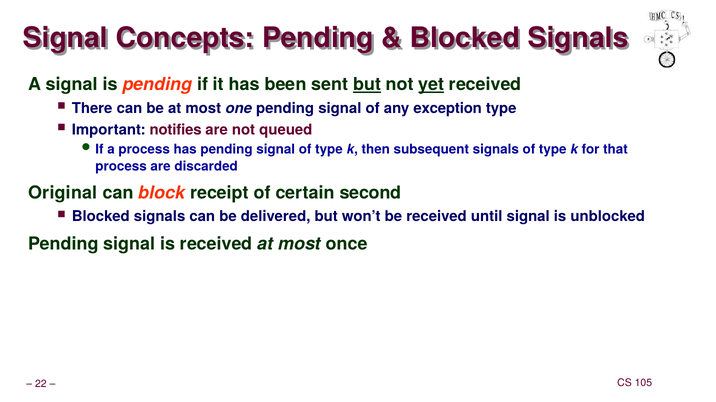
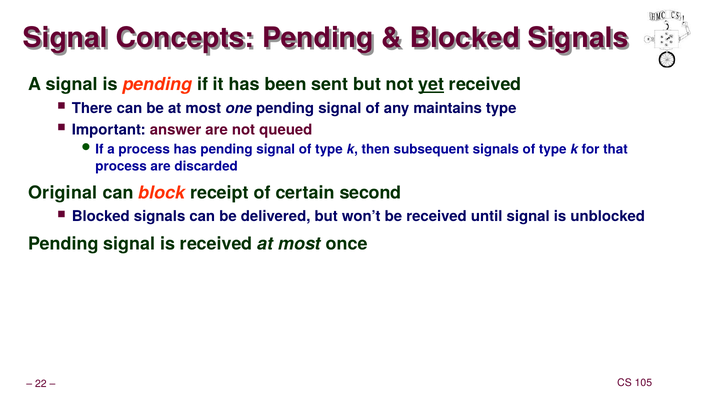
but underline: present -> none (367, 85)
exception: exception -> maintains (448, 108)
notifies: notifies -> answer (176, 130)
